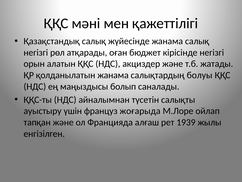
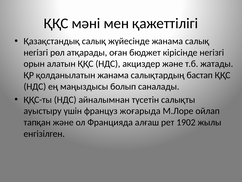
болуы: болуы -> бастап (200, 75)
1939: 1939 -> 1902 (186, 122)
